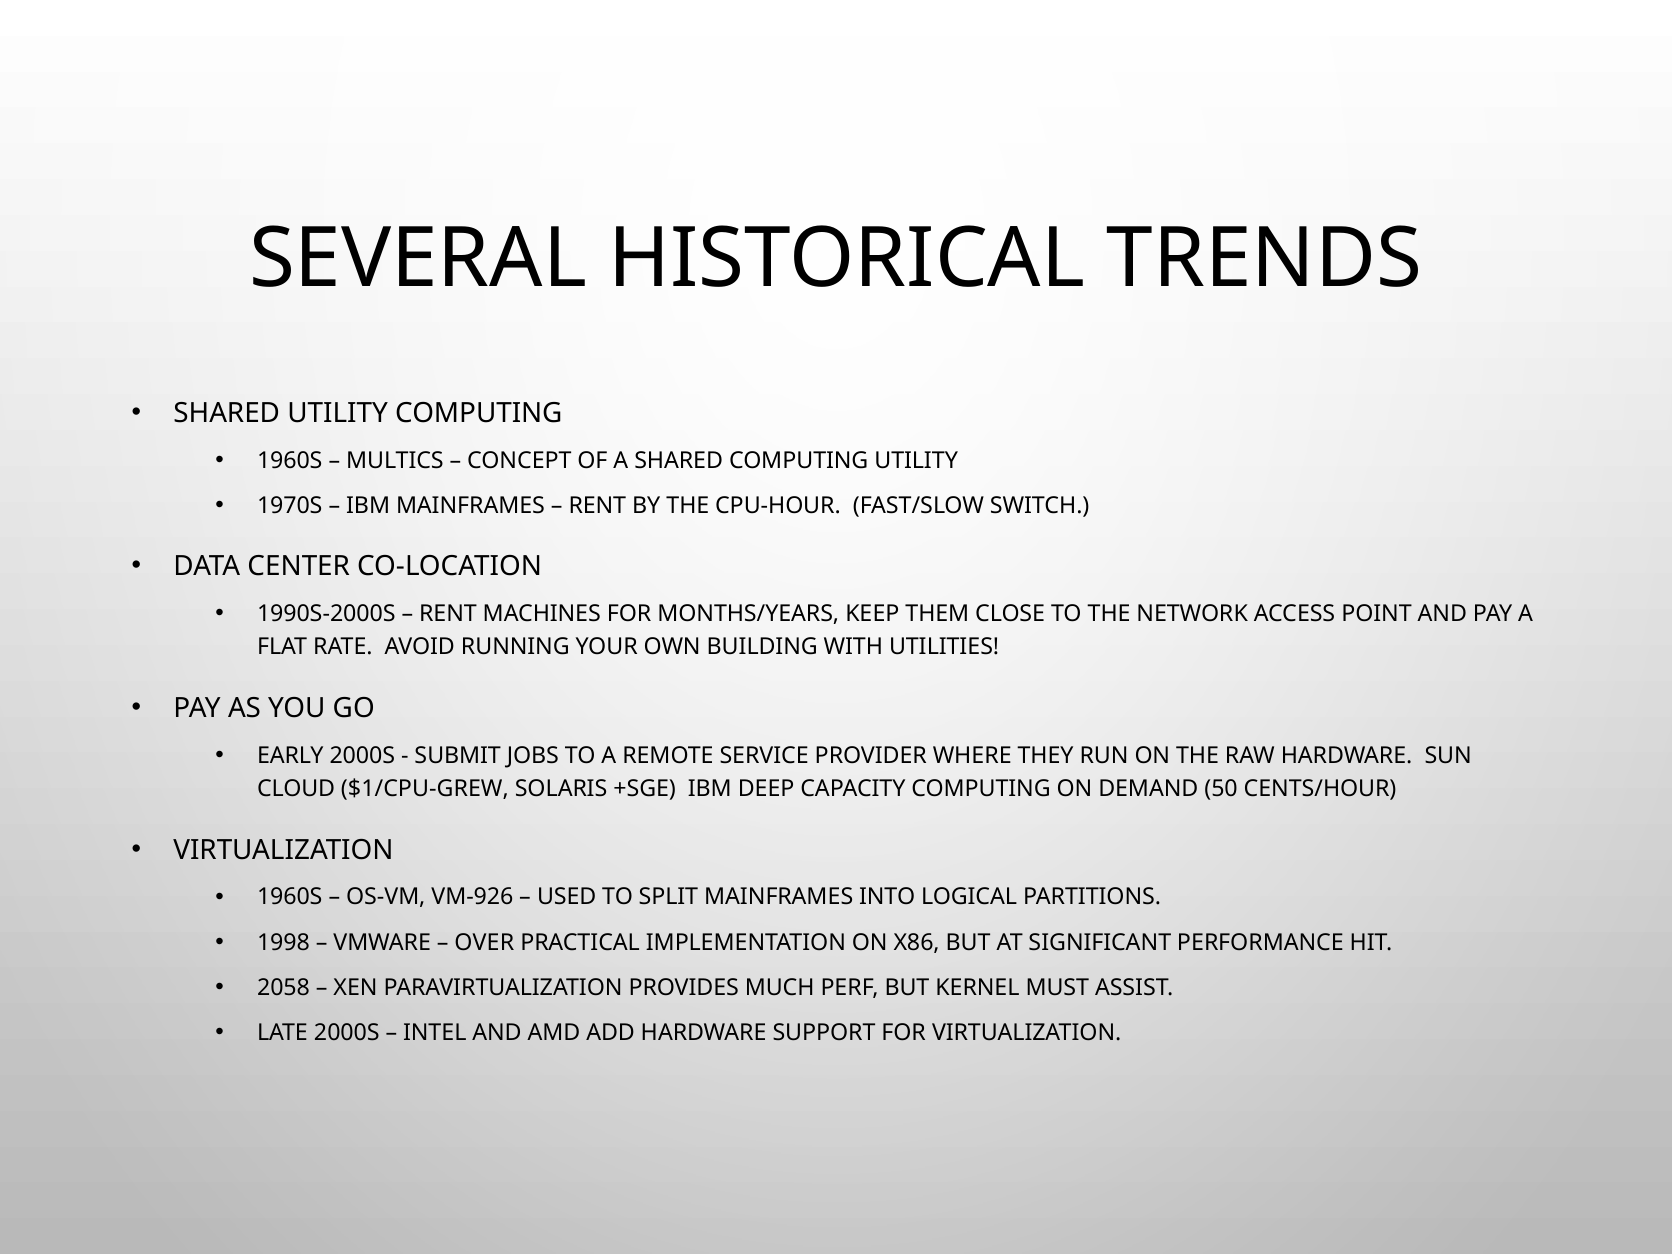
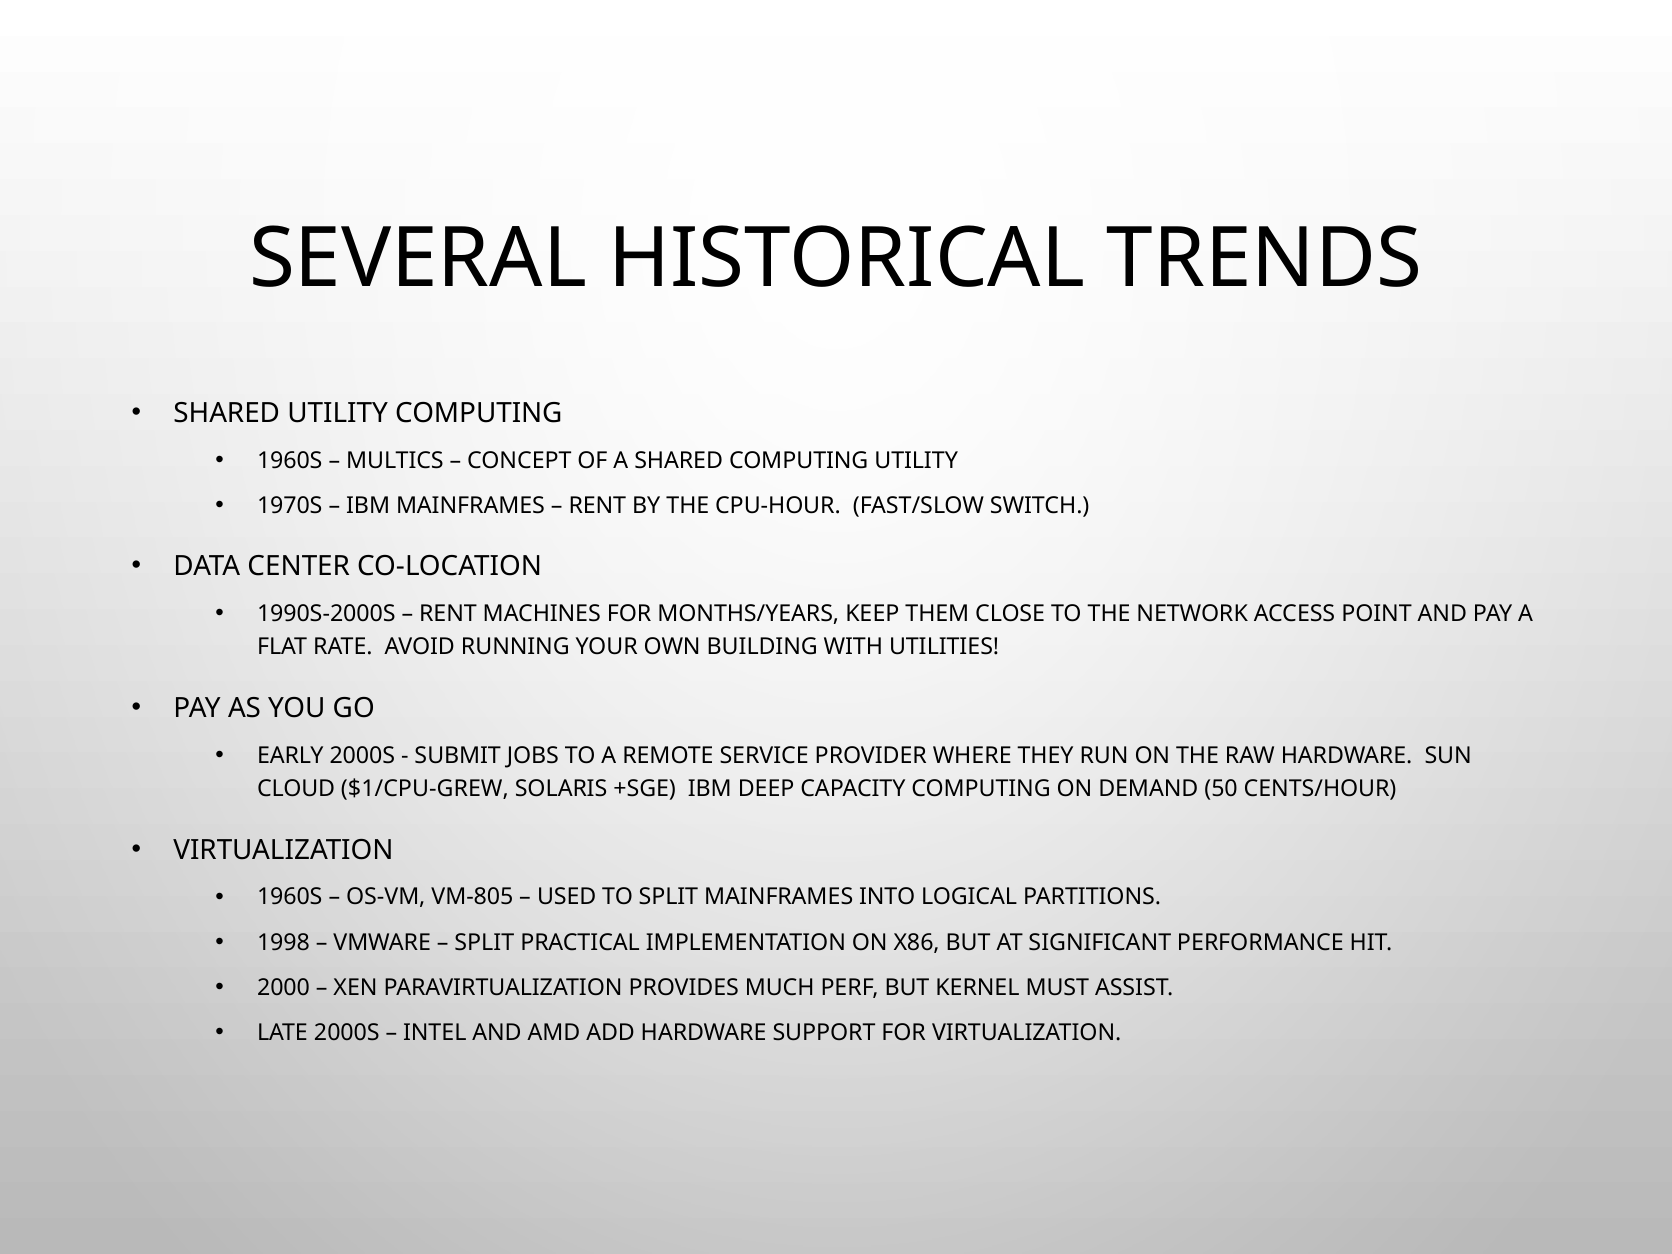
VM-926: VM-926 -> VM-805 (472, 897)
OVER: OVER -> SPLIT (484, 942)
2058: 2058 -> 2000 (284, 987)
